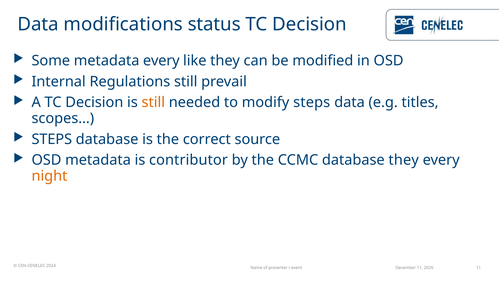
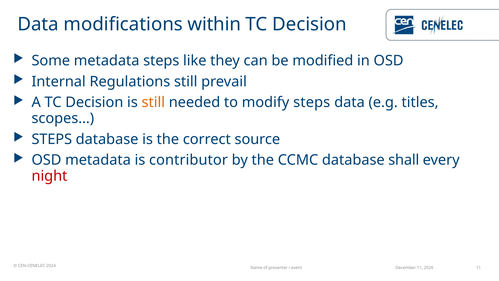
status: status -> within (214, 24)
metadata every: every -> steps (161, 61)
database they: they -> shall (404, 160)
night colour: orange -> red (49, 176)
